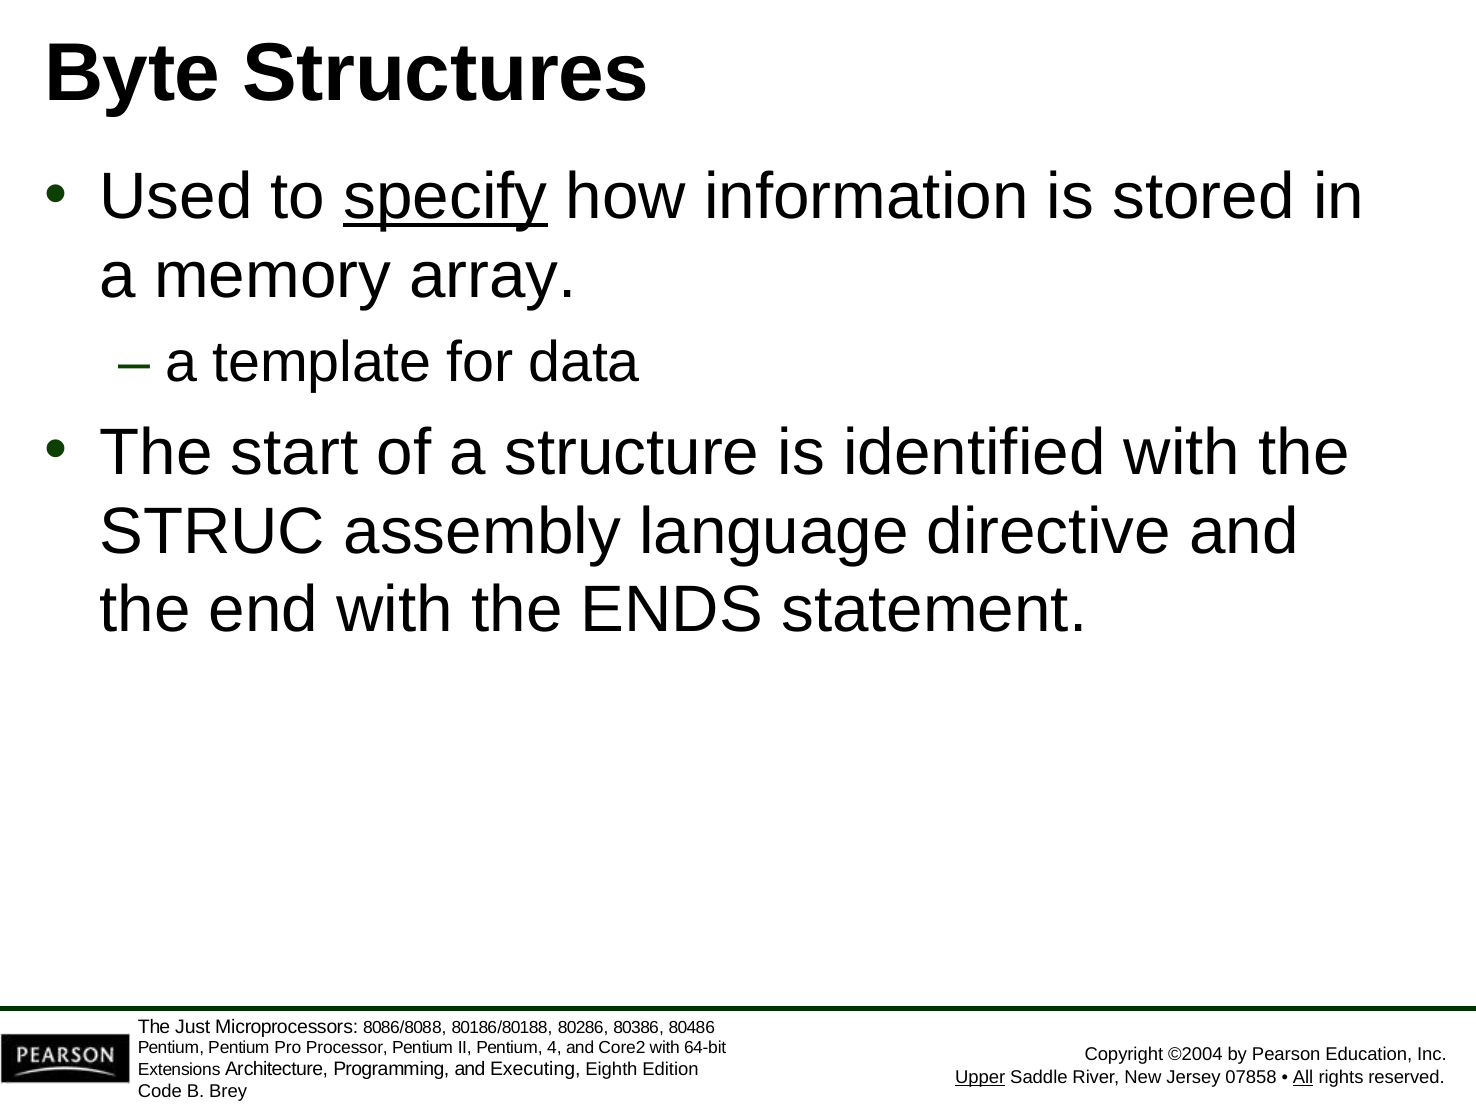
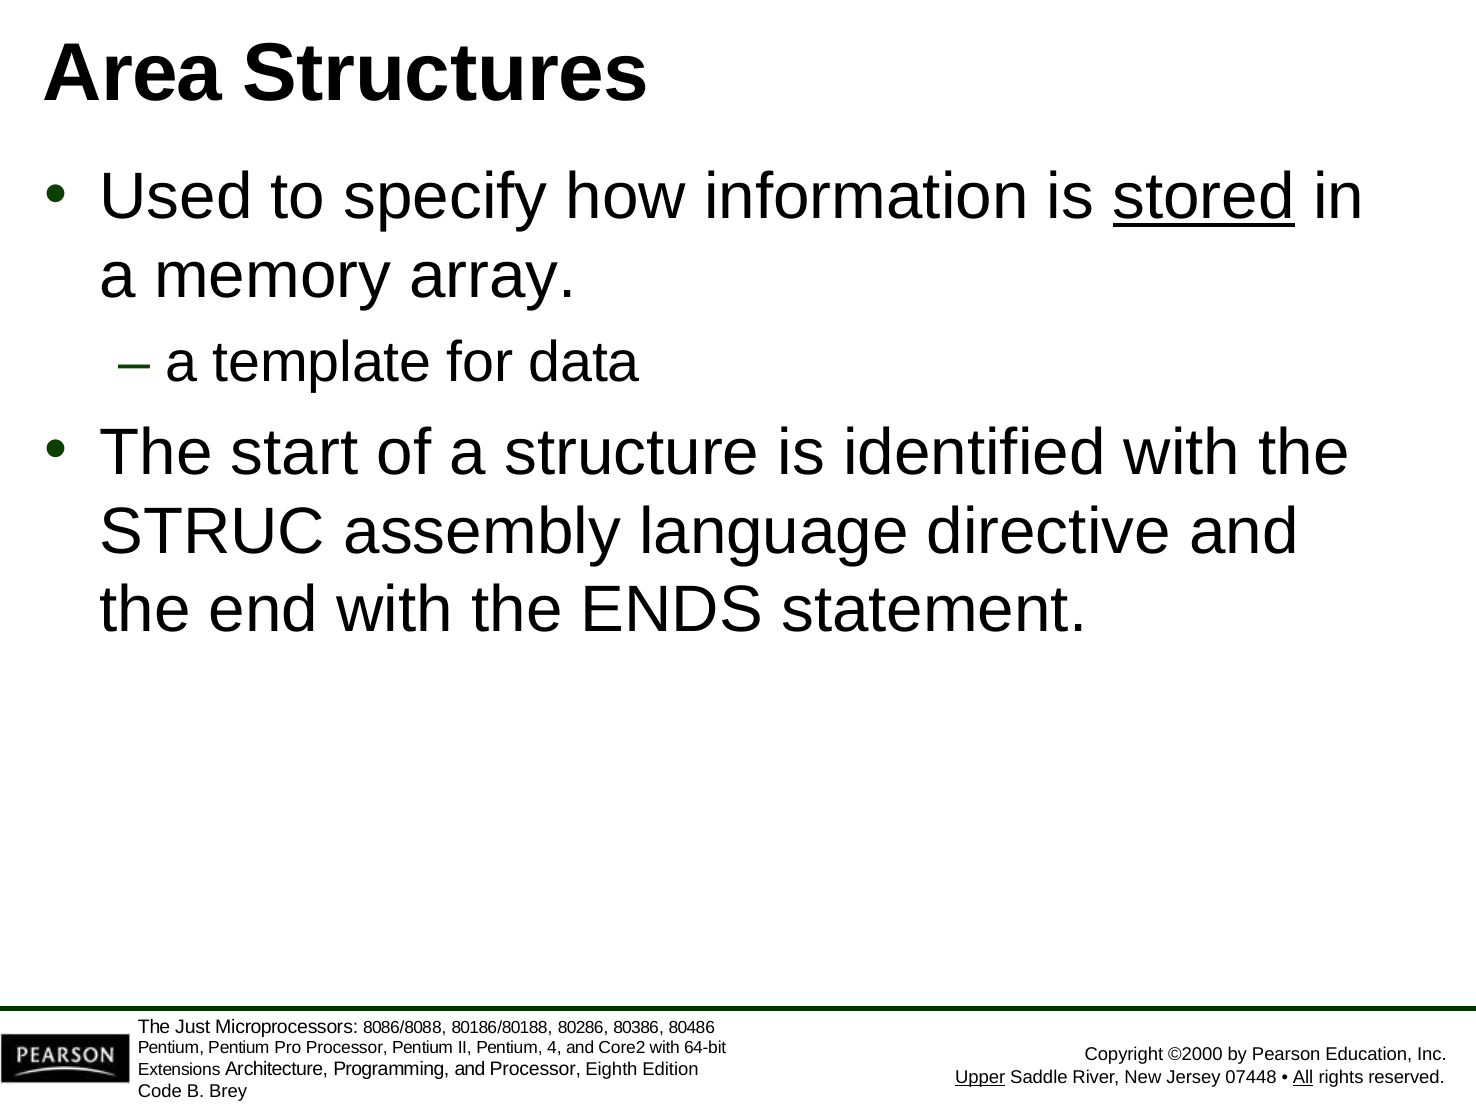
Byte: Byte -> Area (133, 74)
specify underline: present -> none (446, 197)
stored underline: none -> present (1204, 197)
©2004: ©2004 -> ©2000 (1195, 1055)
and Executing: Executing -> Processor (535, 1069)
07858: 07858 -> 07448 (1251, 1077)
